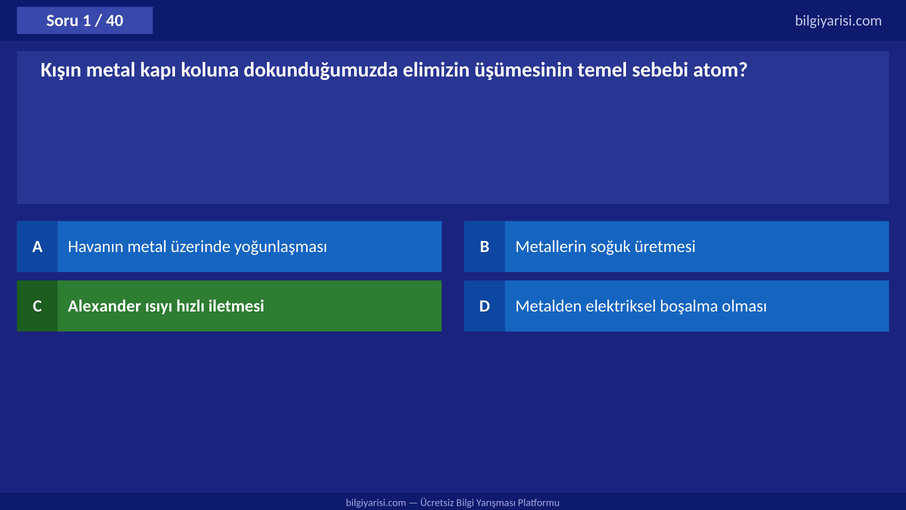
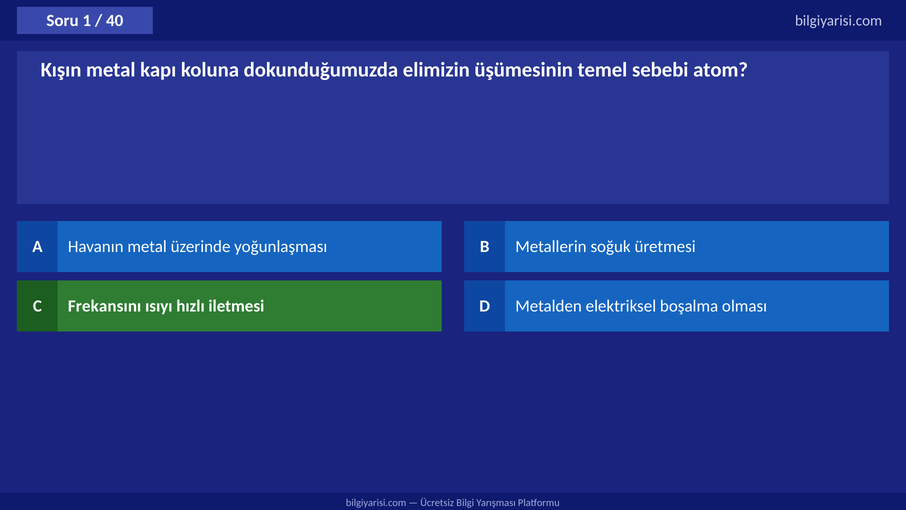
Alexander: Alexander -> Frekansını (105, 306)
